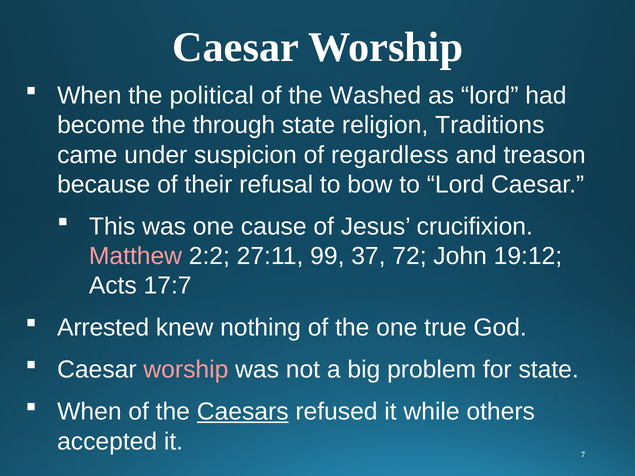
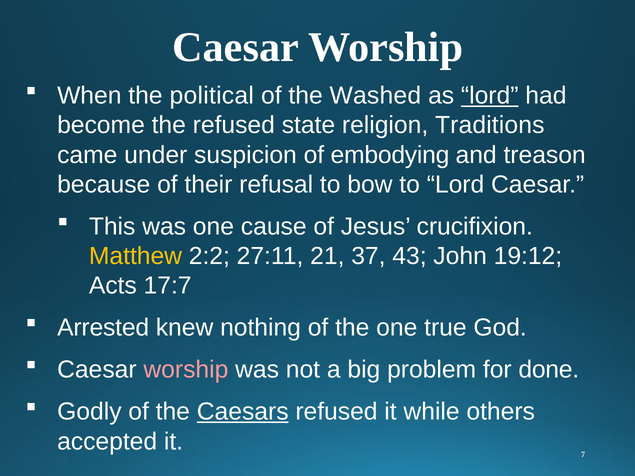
lord underline: none -> present (490, 96)
the through: through -> refused (234, 125)
regardless: regardless -> embodying (390, 155)
Matthew colour: pink -> yellow (135, 256)
99: 99 -> 21 (327, 256)
72: 72 -> 43 (409, 256)
for state: state -> done (549, 370)
When: When -> Godly (89, 412)
